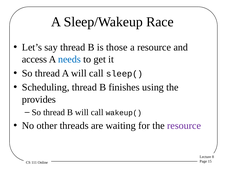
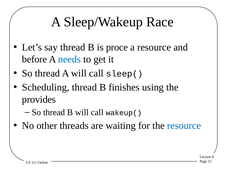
those: those -> proce (117, 47)
access: access -> before (34, 59)
resource colour: purple -> blue (184, 125)
